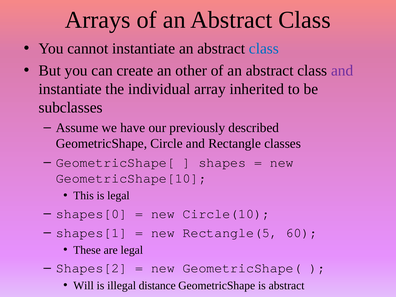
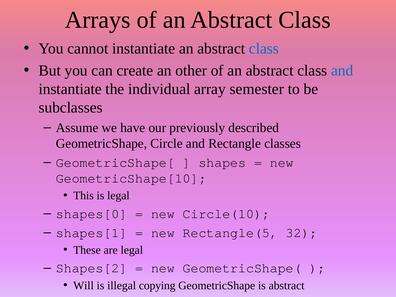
and colour: purple -> blue (342, 71)
inherited: inherited -> semester (257, 89)
60: 60 -> 32 (302, 233)
distance: distance -> copying (157, 285)
